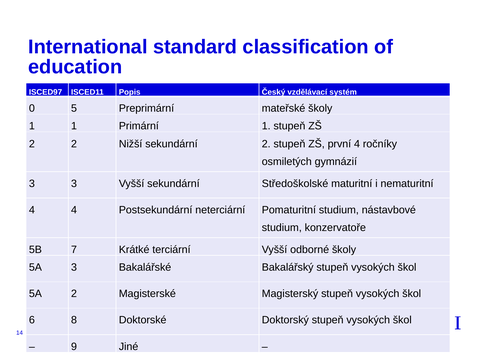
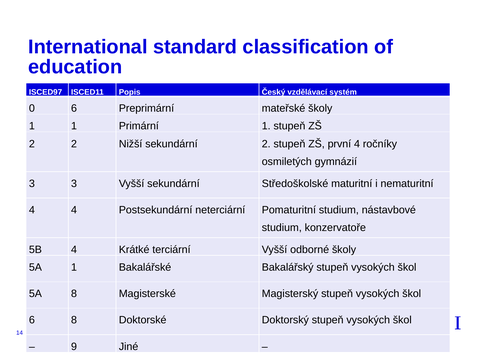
0 5: 5 -> 6 (74, 108)
5B 7: 7 -> 4 (74, 249)
5A 3: 3 -> 1 (74, 267)
5A 2: 2 -> 8 (74, 293)
